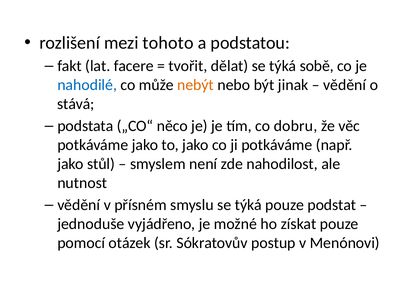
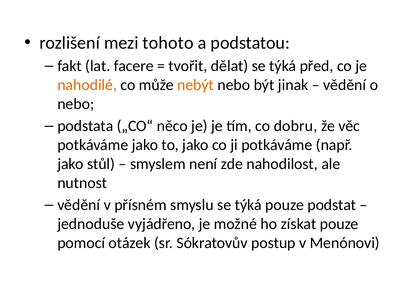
sobě: sobě -> před (317, 66)
nahodilé colour: blue -> orange (87, 85)
stává: stává -> nebo (76, 104)
